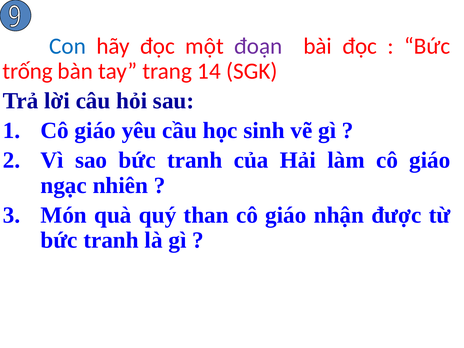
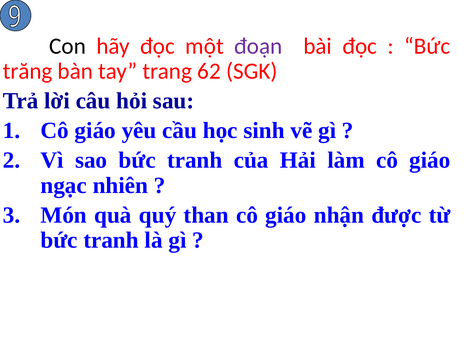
Con colour: blue -> black (68, 46)
trống: trống -> trăng (28, 71)
14: 14 -> 62 (209, 71)
